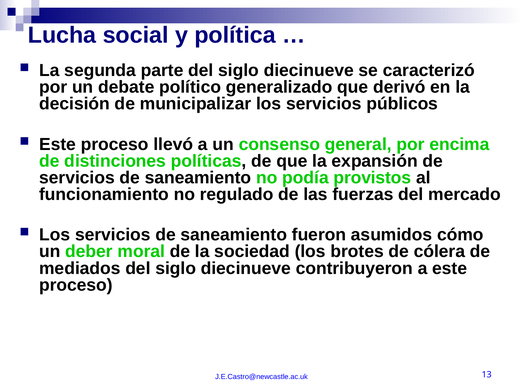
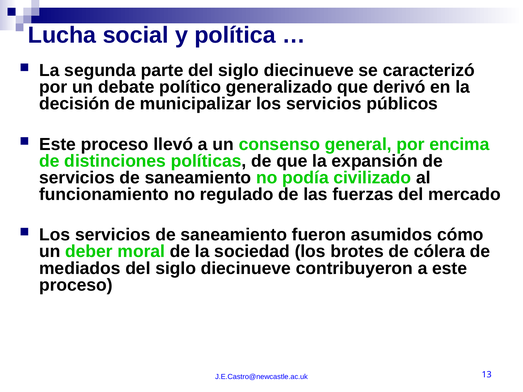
provistos: provistos -> civilizado (372, 178)
